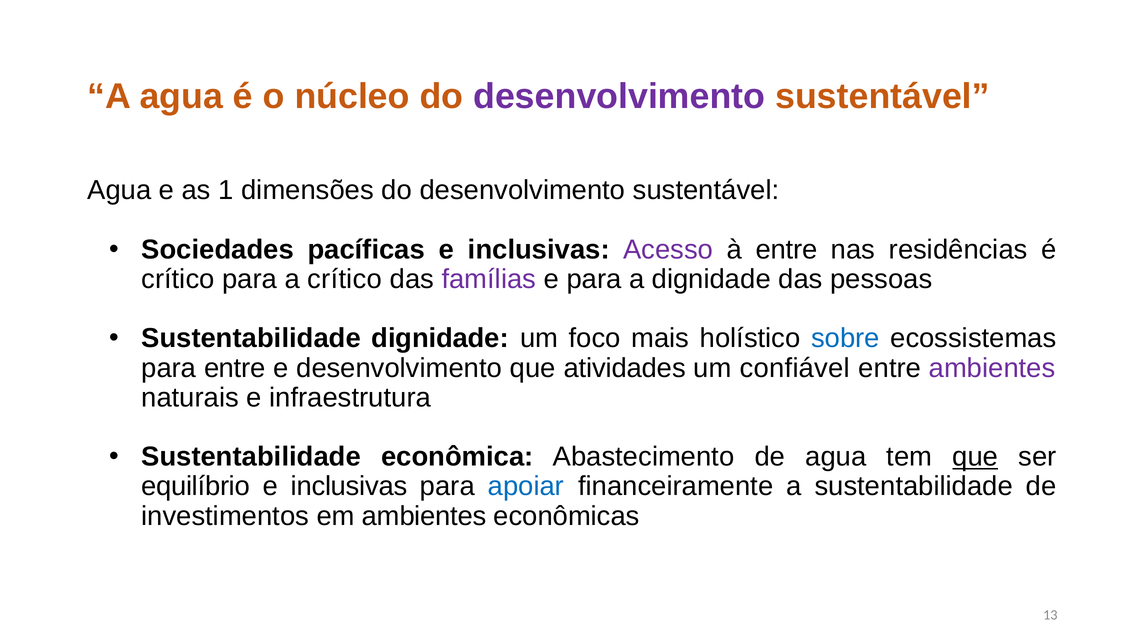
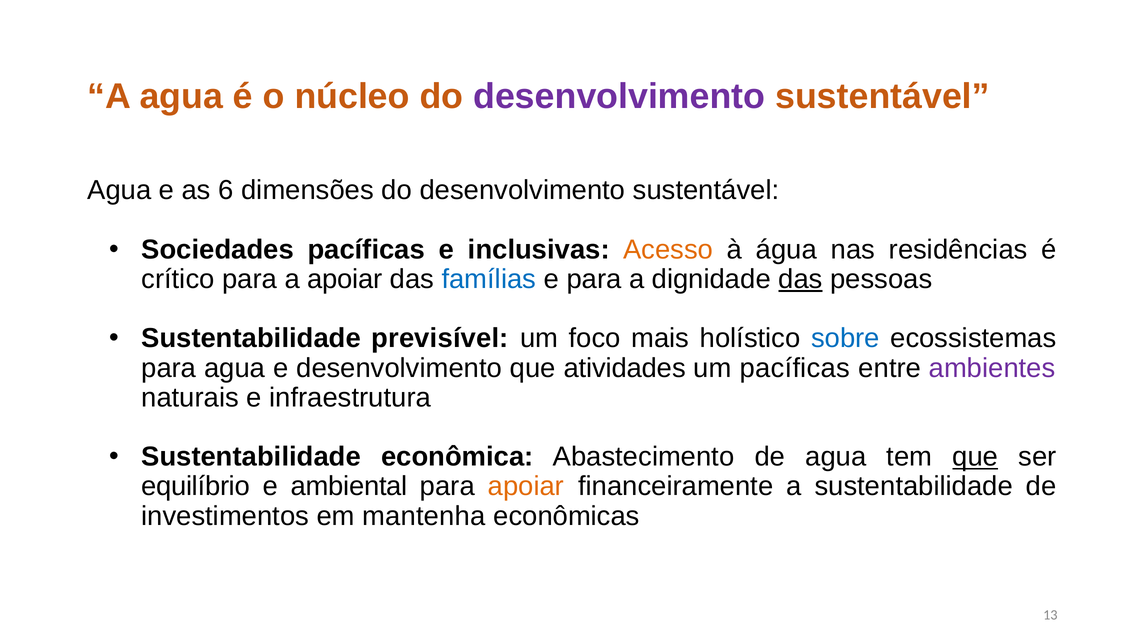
1: 1 -> 6 (226, 190)
Acesso colour: purple -> orange (668, 250)
à entre: entre -> água (786, 250)
a crítico: crítico -> apoiar (345, 279)
famílias colour: purple -> blue (489, 279)
das underline: none -> present (800, 279)
Sustentabilidade dignidade: dignidade -> previsível (440, 338)
para entre: entre -> agua (235, 368)
um confiável: confiável -> pacíficas (795, 368)
inclusivas: inclusivas -> ambiental (349, 486)
apoiar colour: blue -> orange (526, 486)
em ambientes: ambientes -> mantenha (424, 516)
